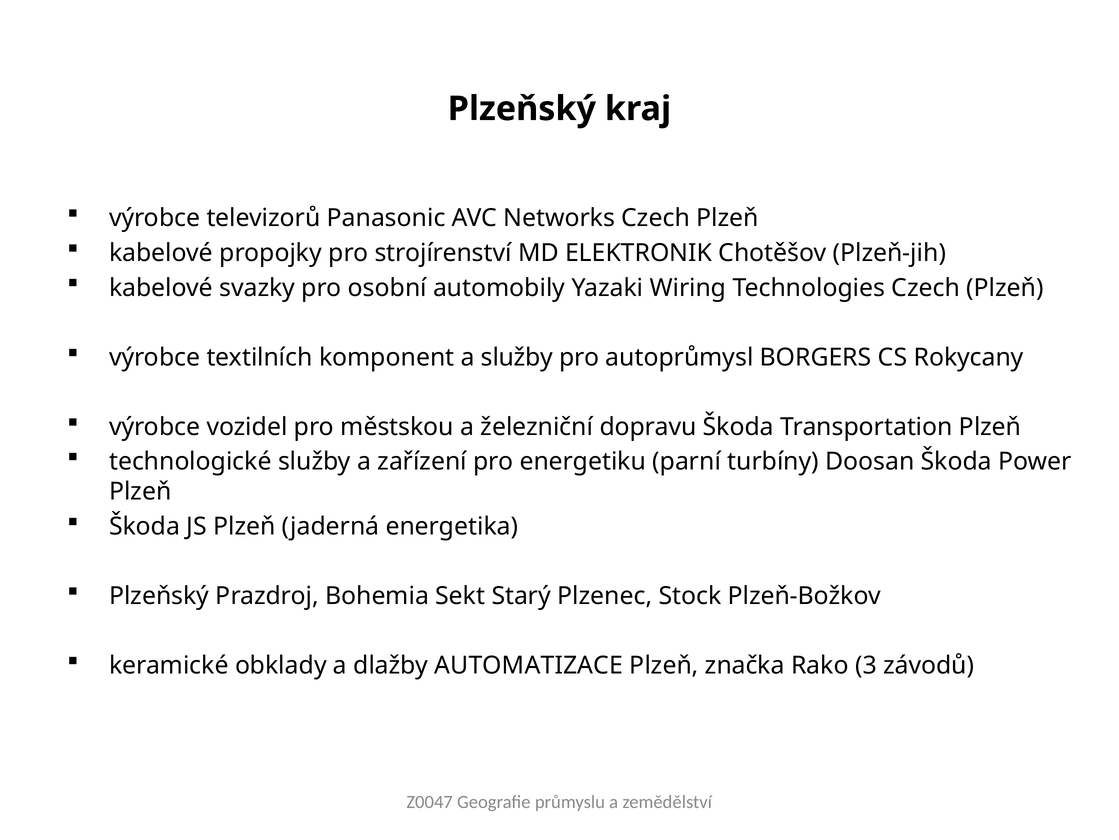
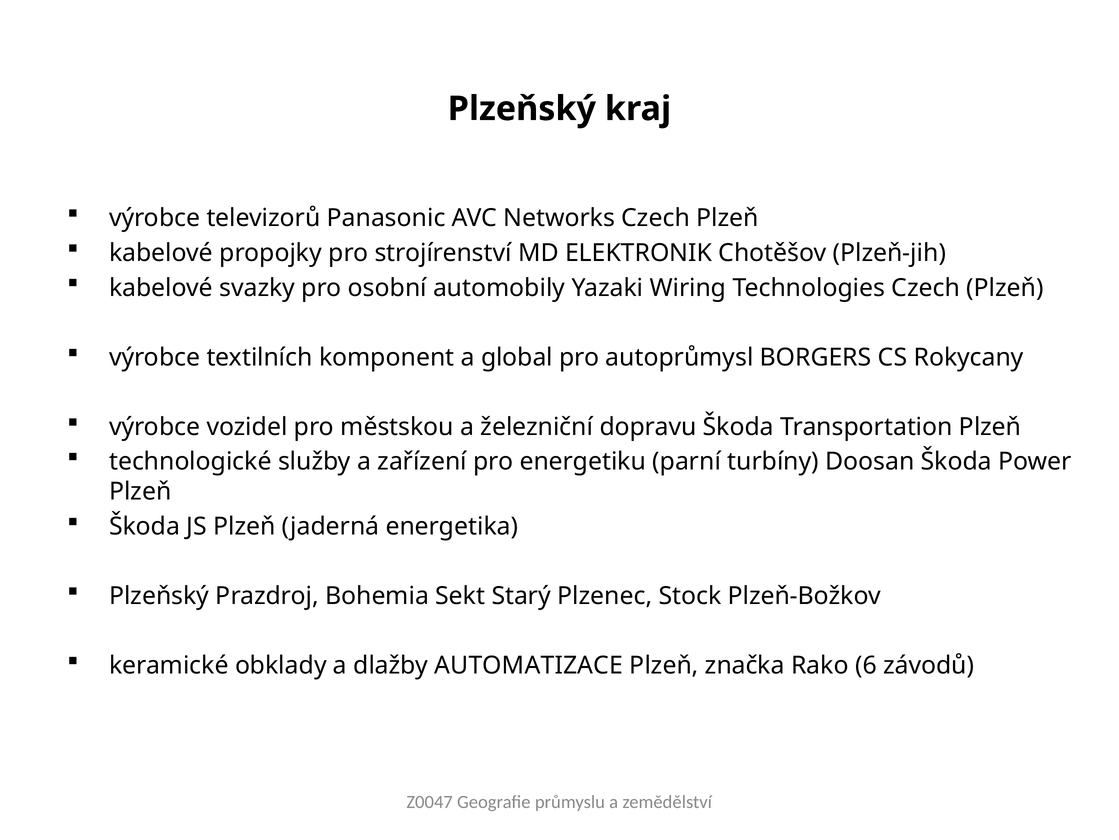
a služby: služby -> global (517, 357)
3: 3 -> 6 (866, 665)
